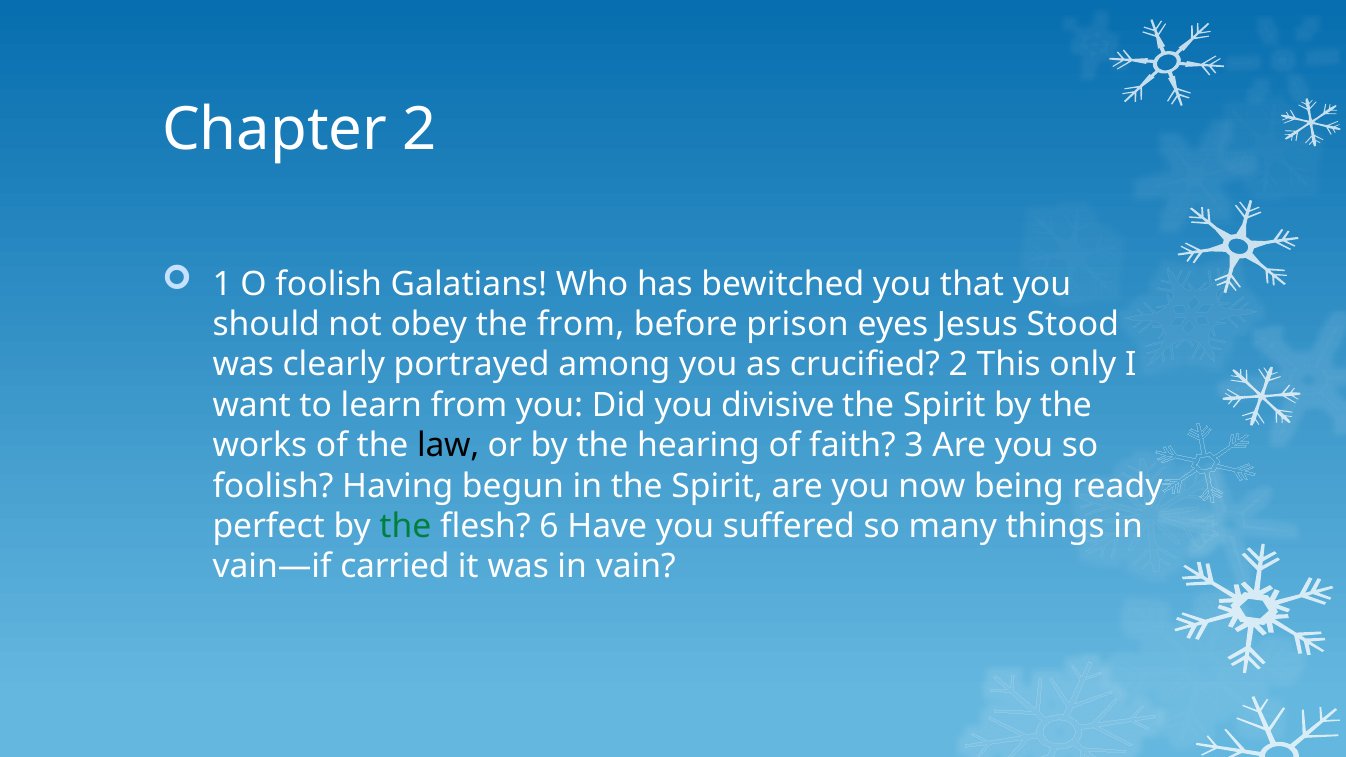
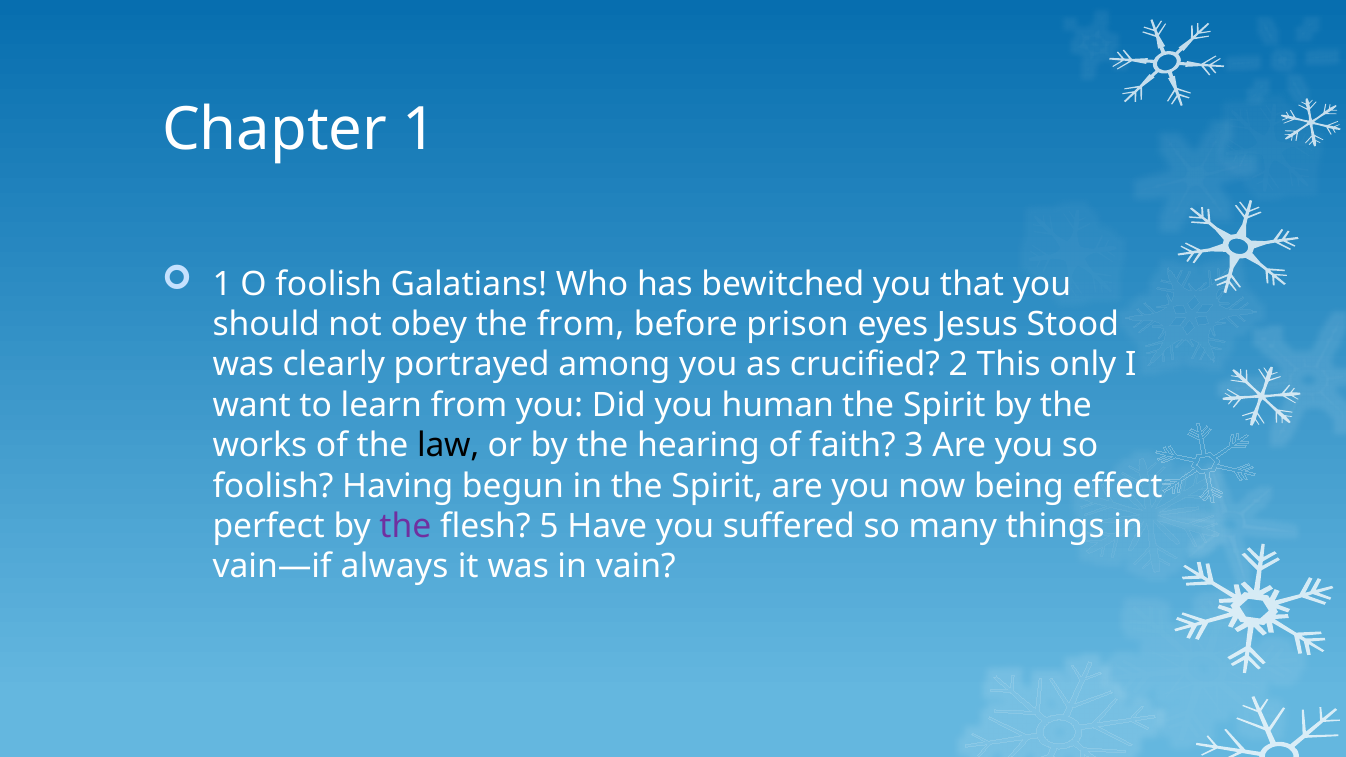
Chapter 2: 2 -> 1 (420, 130)
divisive: divisive -> human (778, 405)
ready: ready -> effect (1118, 486)
the colour: green -> purple (405, 526)
6: 6 -> 5 (549, 526)
carried: carried -> always (395, 567)
